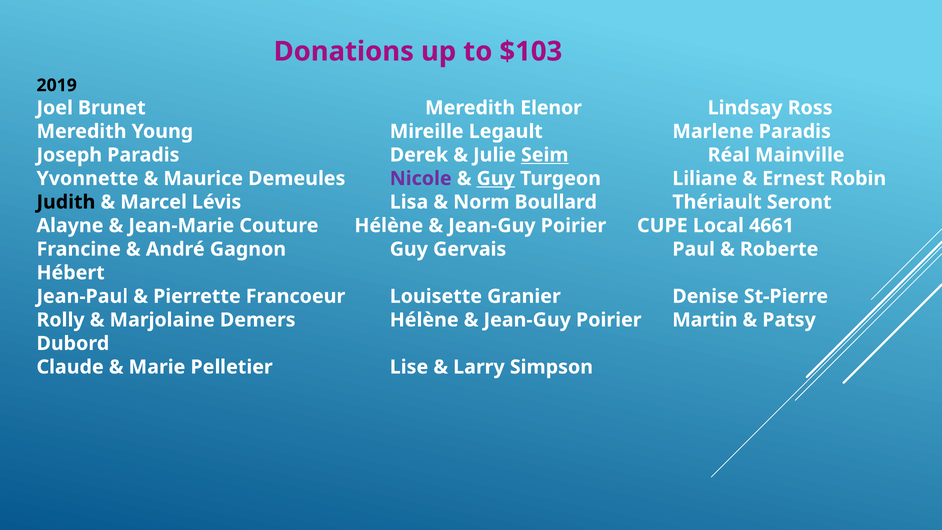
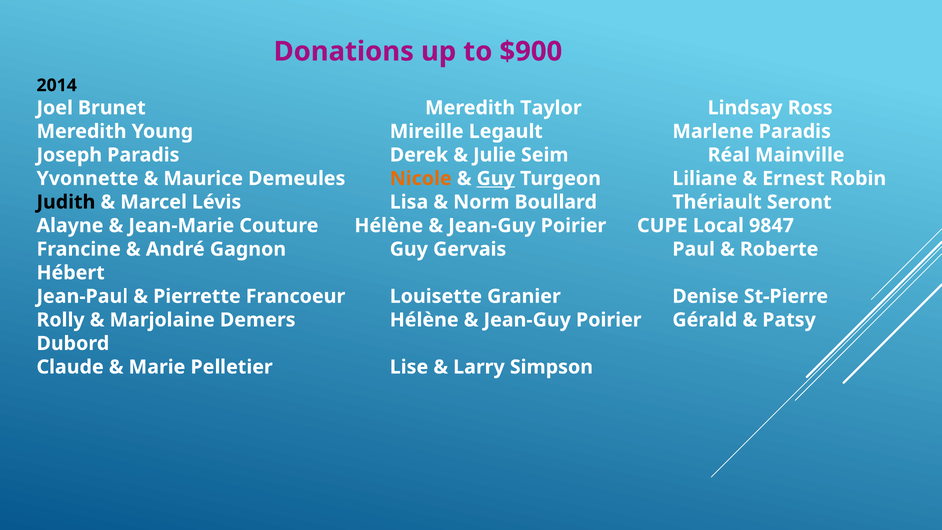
$103: $103 -> $900 (531, 51)
2019: 2019 -> 2014 (57, 85)
Elenor: Elenor -> Taylor (551, 108)
Seim underline: present -> none (545, 155)
Nicole colour: purple -> orange (421, 178)
4661: 4661 -> 9847 (771, 226)
Martin: Martin -> Gérald (705, 320)
